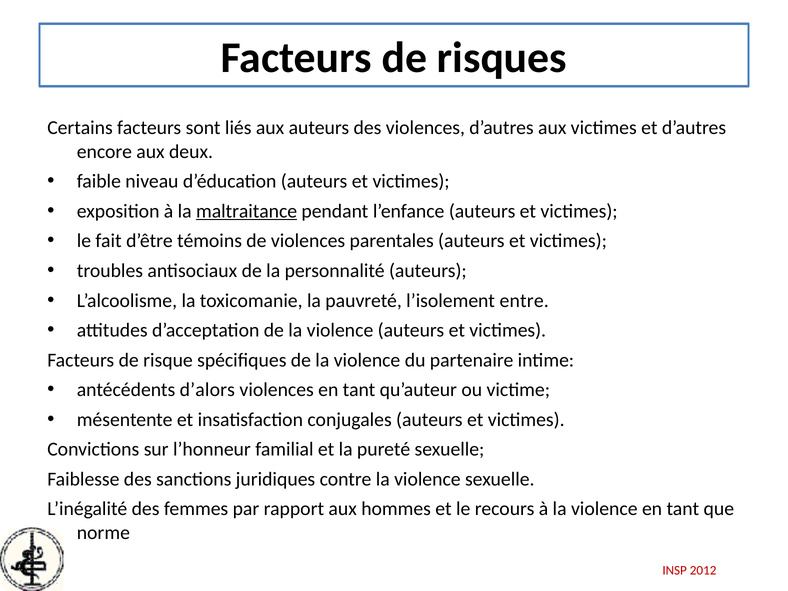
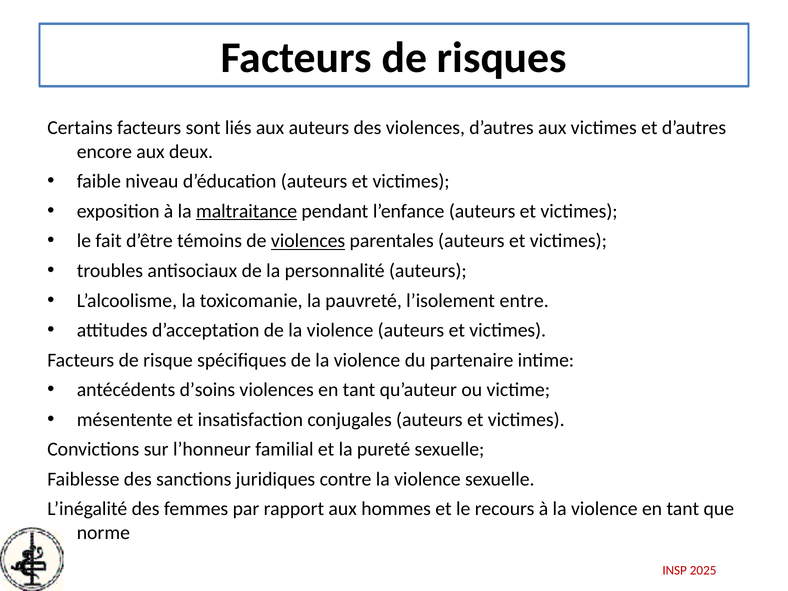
violences underline: none -> present (308, 241)
d’alors: d’alors -> d’soins (207, 390)
2012: 2012 -> 2025 (703, 570)
